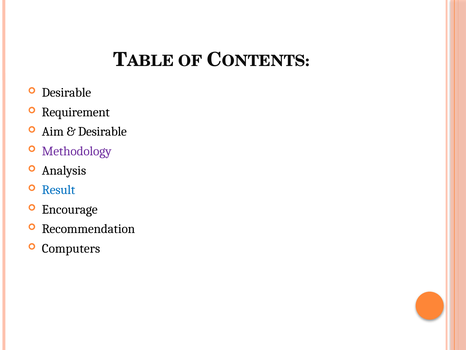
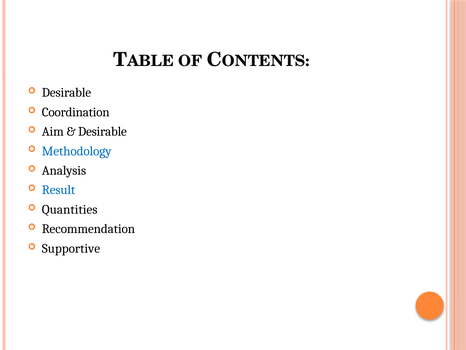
Requirement: Requirement -> Coordination (76, 112)
Methodology colour: purple -> blue (77, 151)
Encourage: Encourage -> Quantities (70, 209)
Computers: Computers -> Supportive (71, 248)
